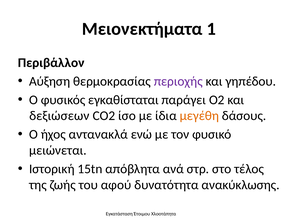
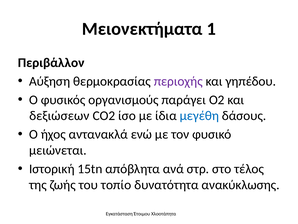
εγκαθίσταται: εγκαθίσταται -> οργανισμούς (123, 100)
μεγέθη colour: orange -> blue (199, 116)
αφού: αφού -> τοπίο (116, 184)
